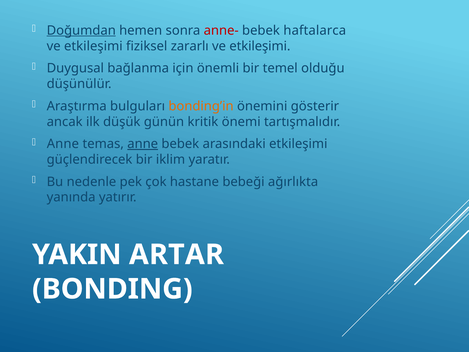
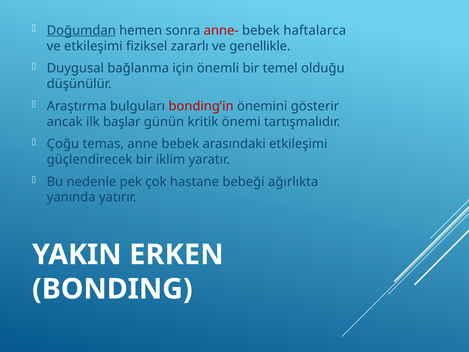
etkileşimi: etkileşimi -> genellikle (260, 46)
bonding’in colour: orange -> red (201, 106)
düşük: düşük -> başlar (122, 122)
Anne: Anne -> Çoğu (63, 144)
anne underline: present -> none (143, 144)
ARTAR: ARTAR -> ERKEN (176, 254)
